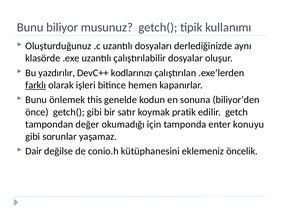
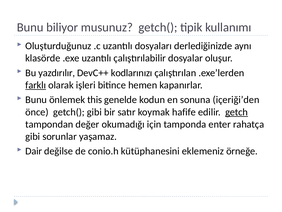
biliyor’den: biliyor’den -> içeriği’den (236, 100)
pratik: pratik -> hafife (184, 112)
getch underline: none -> present (237, 112)
konuyu: konuyu -> rahatça (249, 124)
öncelik: öncelik -> örneğe (242, 151)
